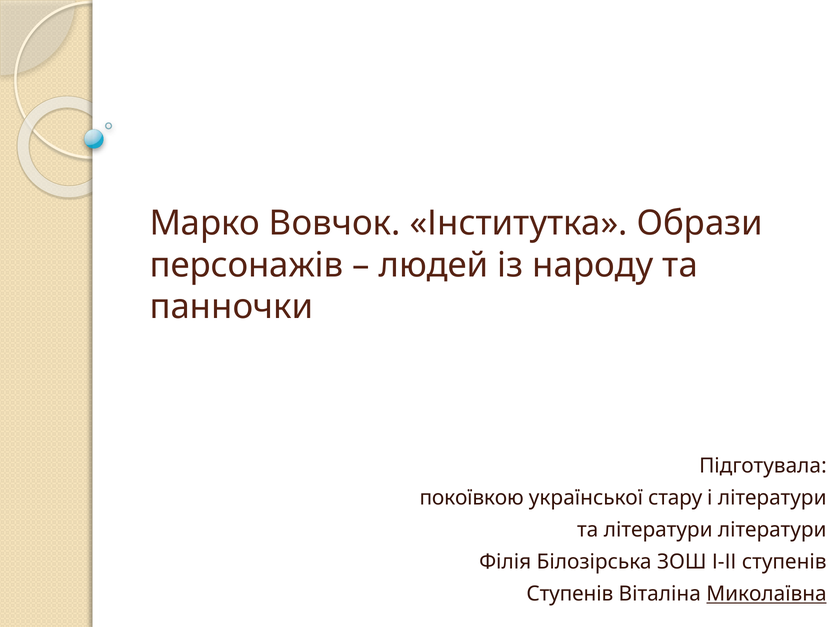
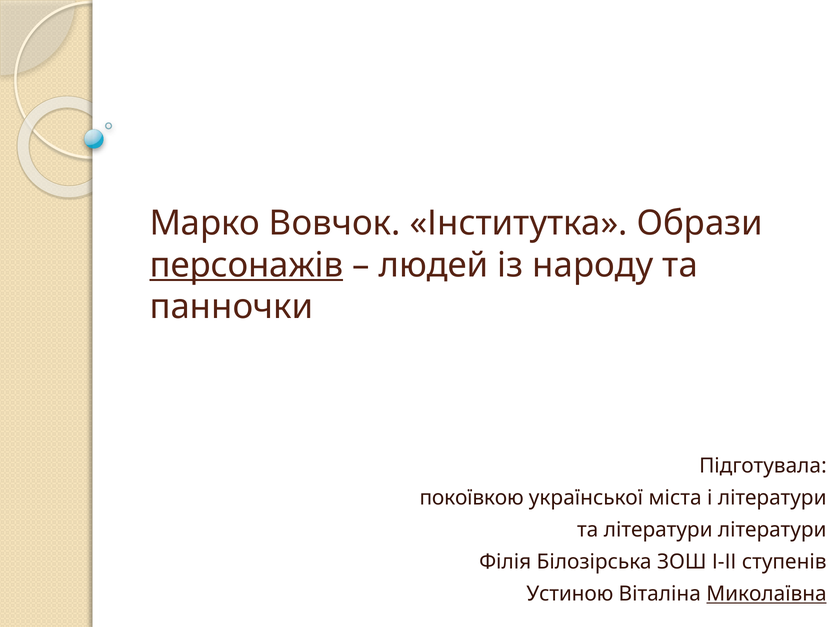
персонажів underline: none -> present (246, 265)
стару: стару -> міста (675, 497)
Ступенів: Ступенів -> Устиною (570, 593)
